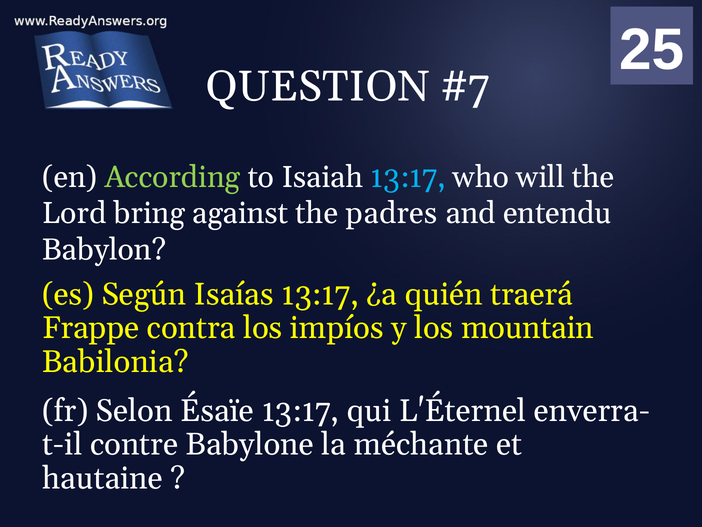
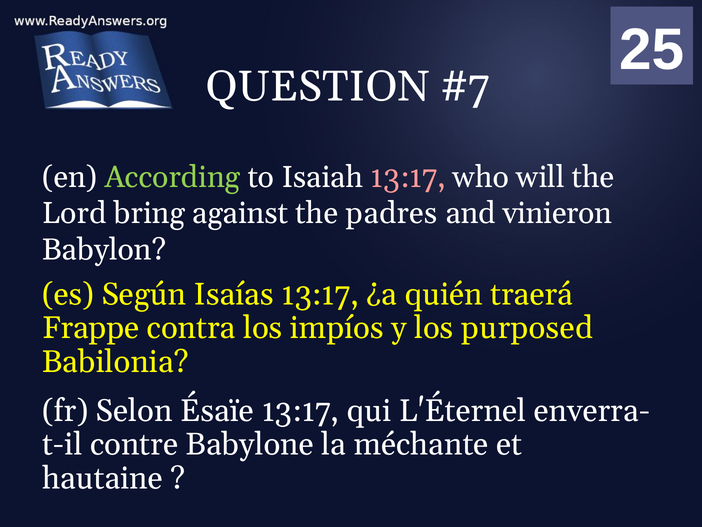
13:17 colour: light blue -> pink (408, 177)
entendu: entendu -> vinieron (557, 213)
mountain: mountain -> purposed (527, 328)
